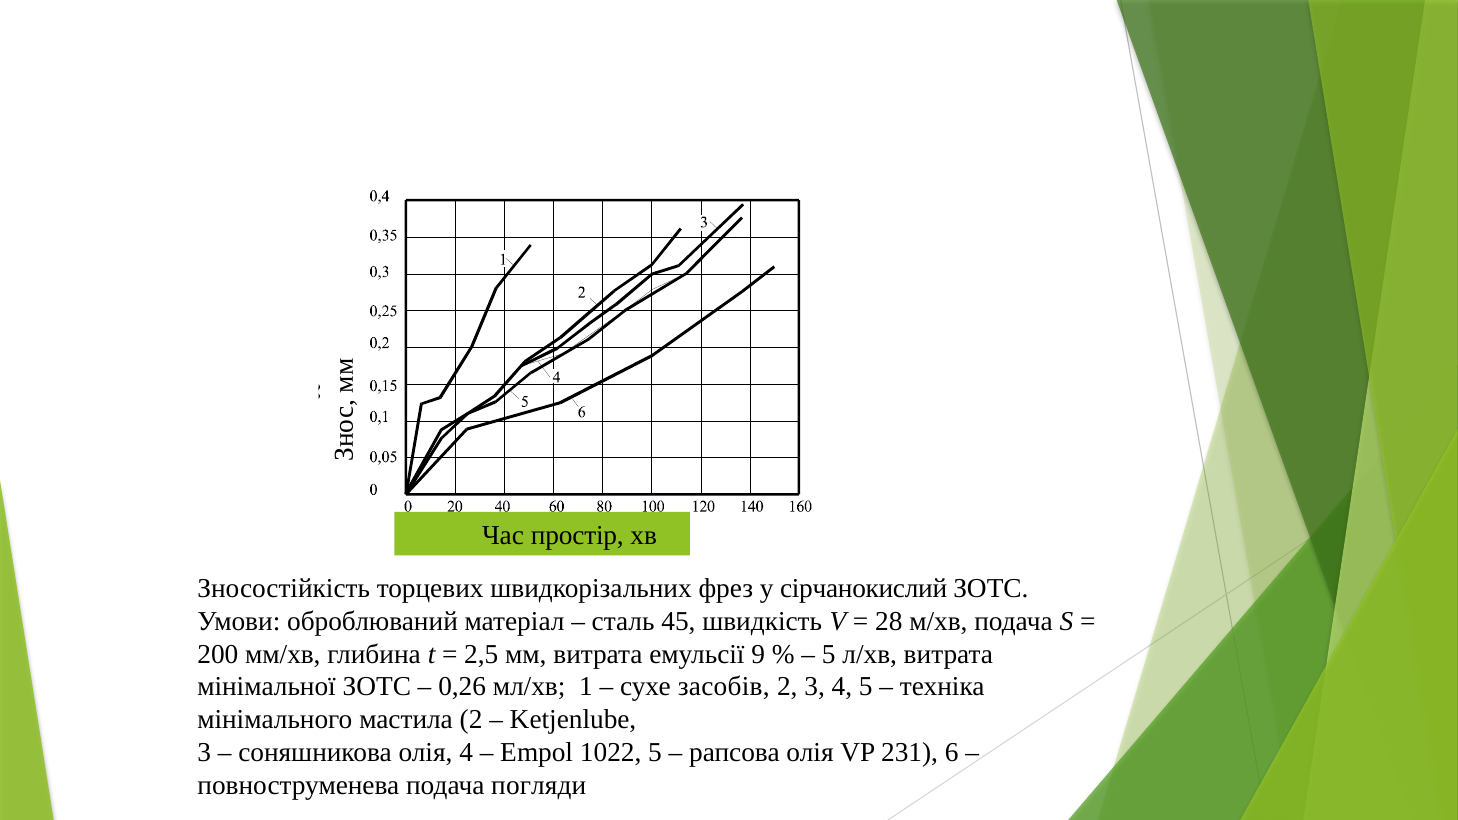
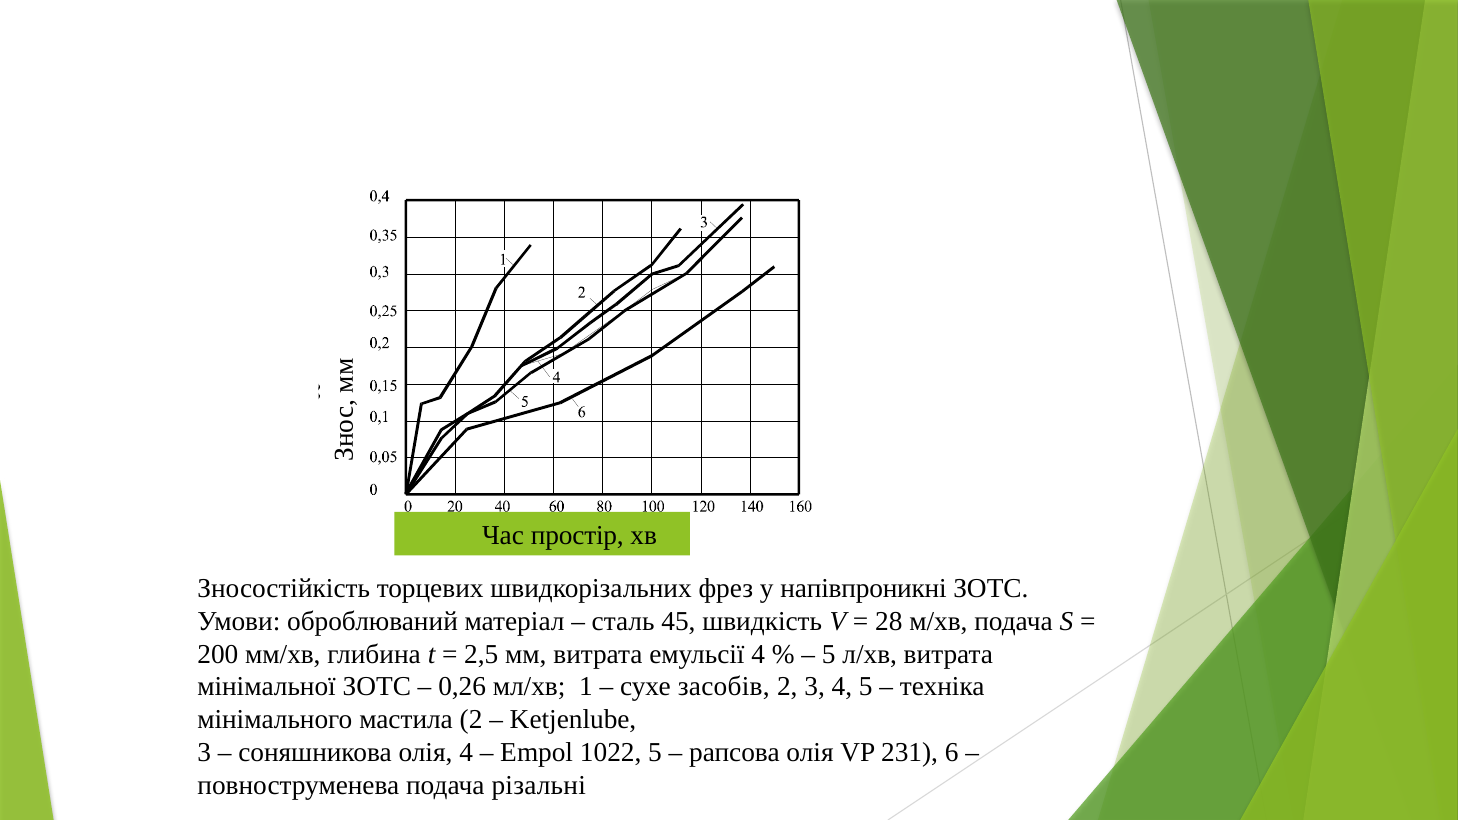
сірчанокислий: сірчанокислий -> напівпроникні (864, 589)
емульсії 9: 9 -> 4 (758, 654)
погляди: погляди -> різальні (539, 785)
